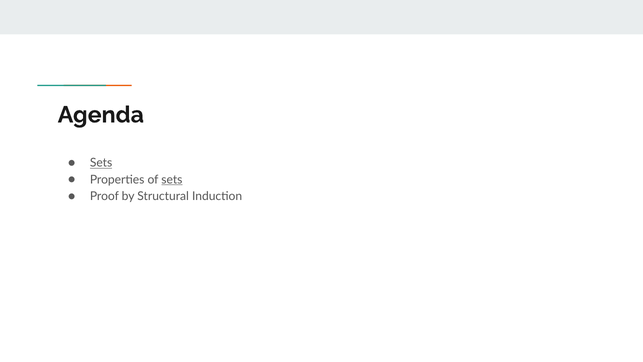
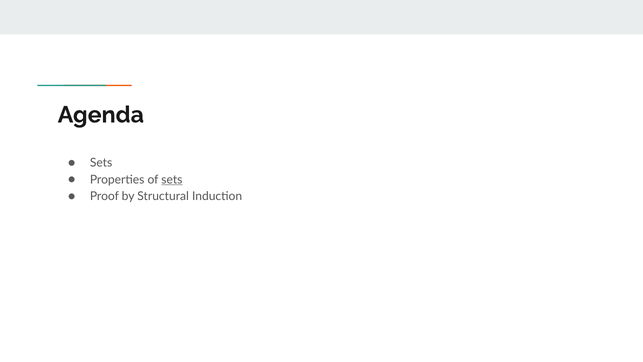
Sets underline: present -> none (101, 163)
